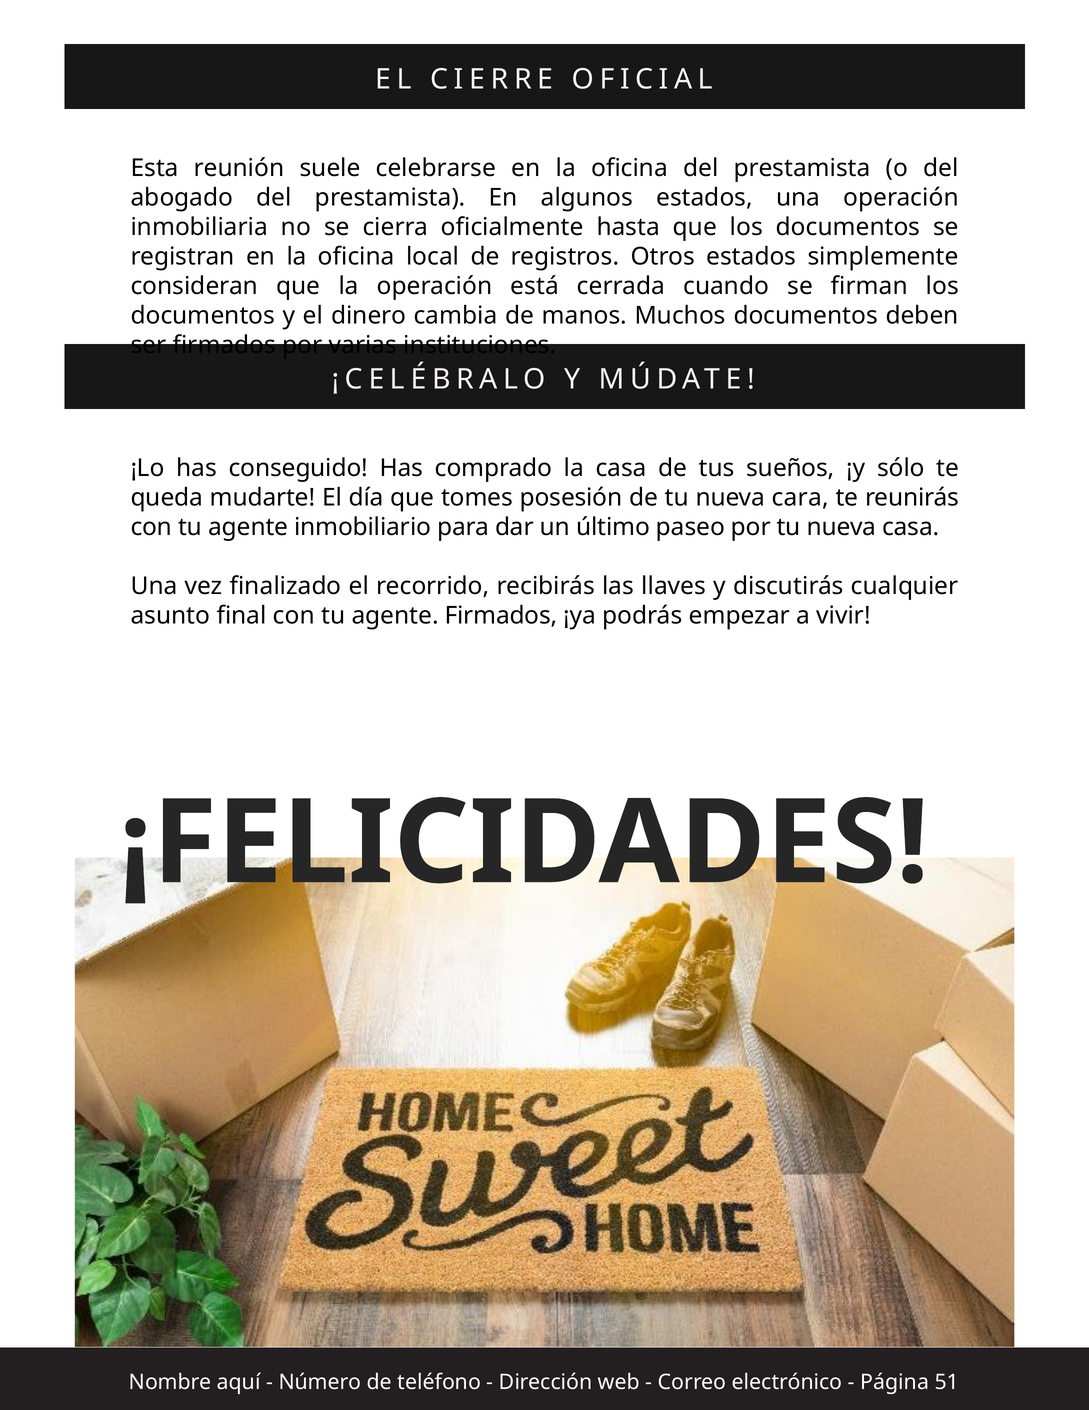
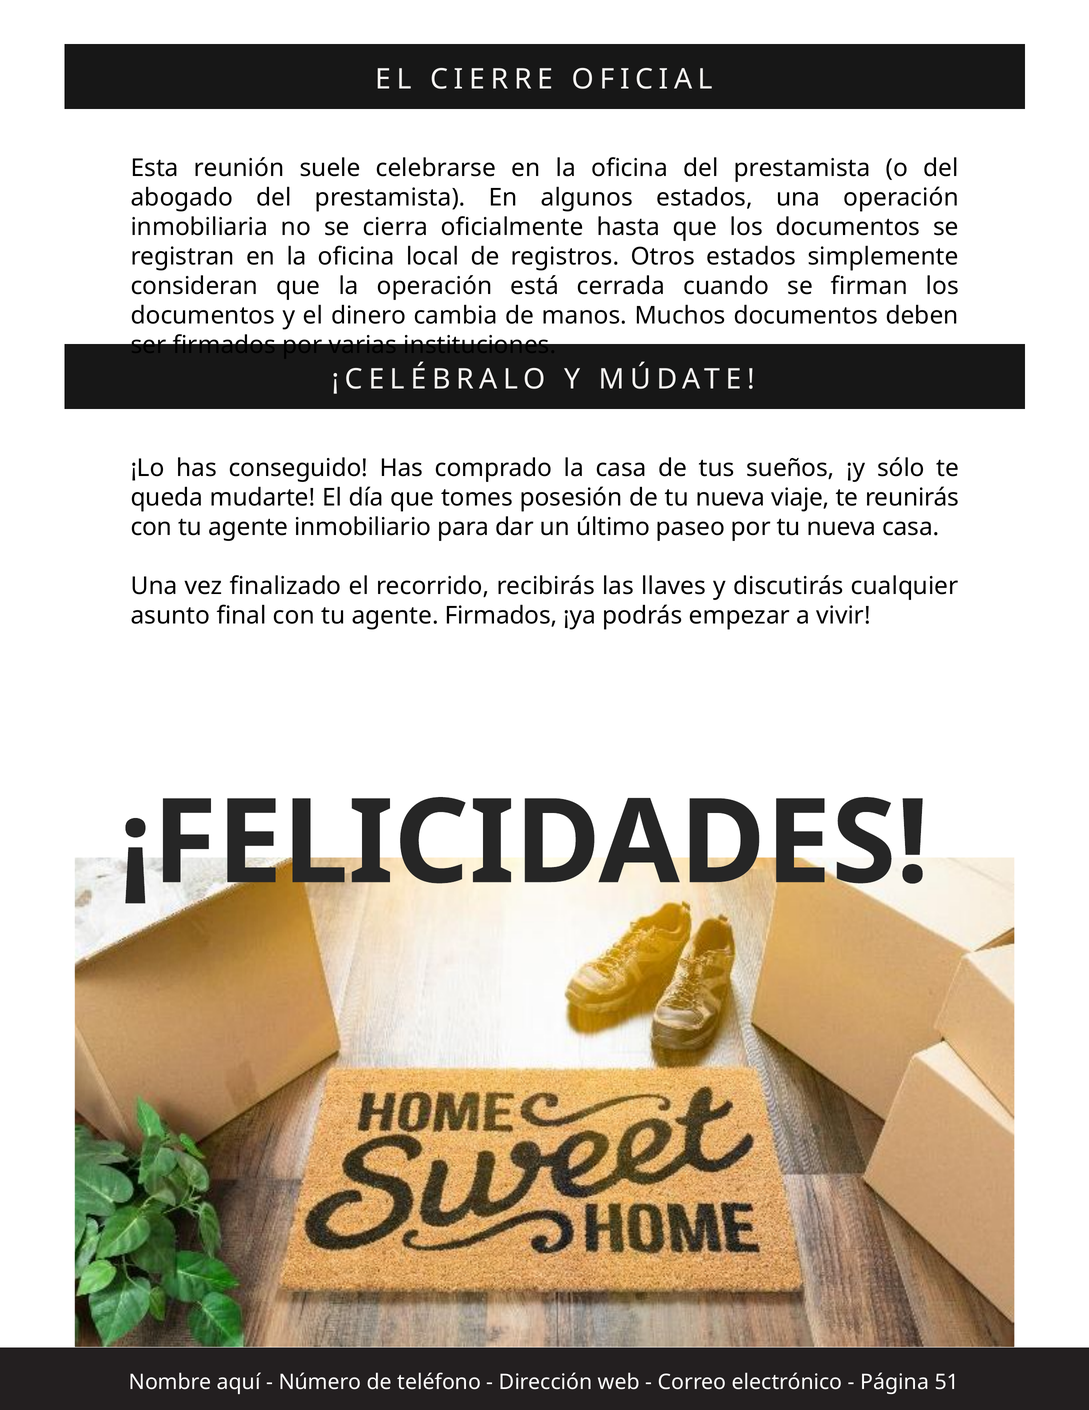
cara: cara -> viaje (800, 497)
